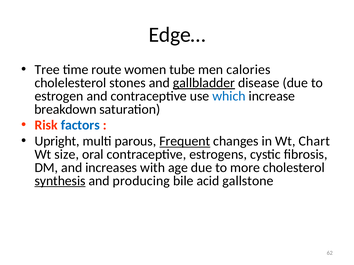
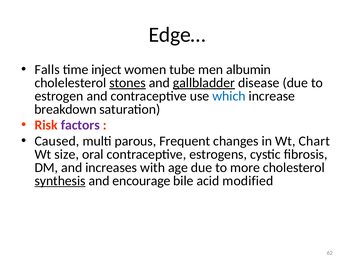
Tree: Tree -> Falls (47, 70)
route: route -> inject (106, 70)
calories: calories -> albumin (249, 70)
stones underline: none -> present (128, 83)
factors colour: blue -> purple (80, 125)
Upright: Upright -> Caused (57, 141)
Frequent underline: present -> none (185, 141)
producing: producing -> encourage (141, 181)
gallstone: gallstone -> modified (248, 181)
